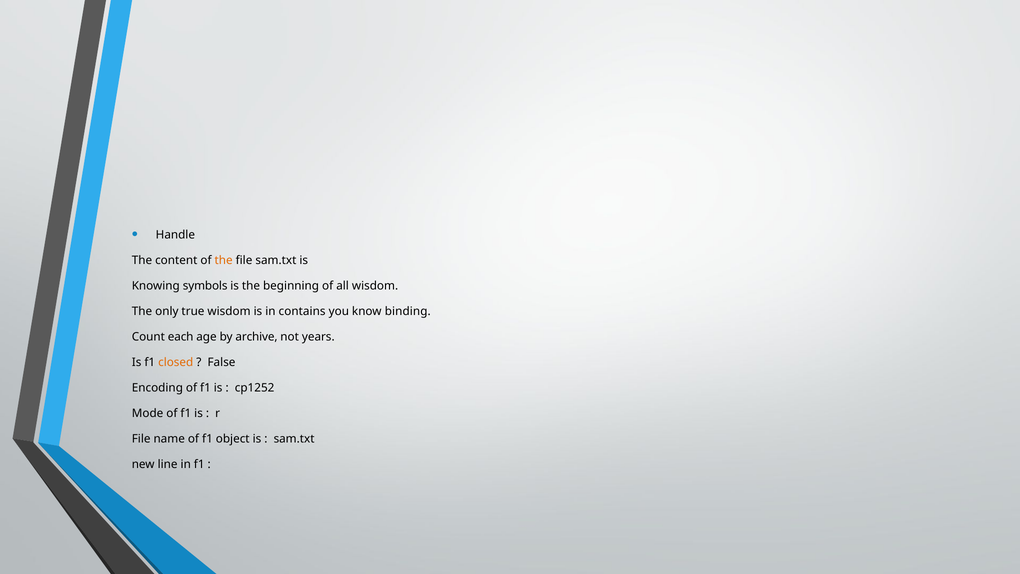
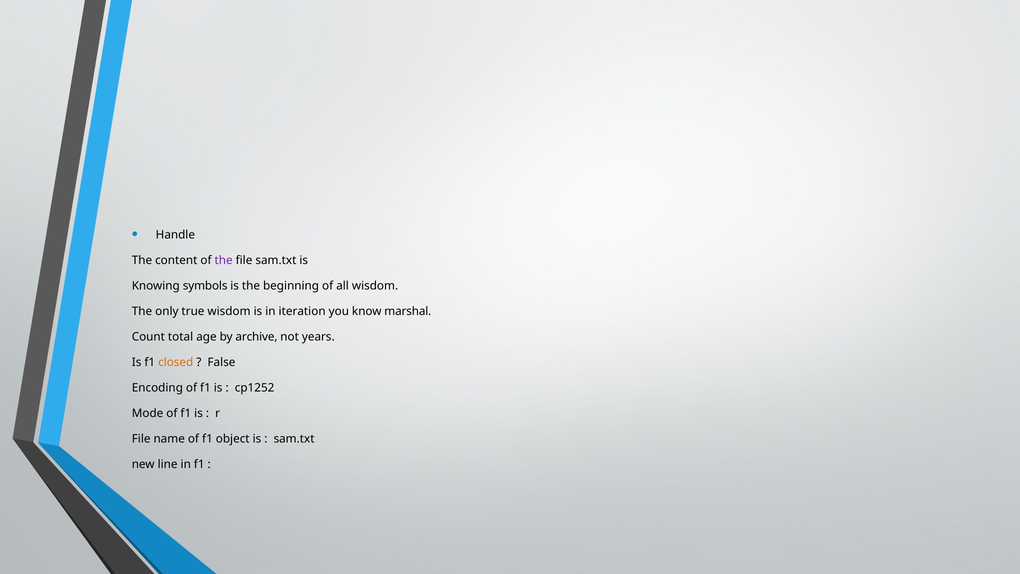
the colour: orange -> purple (224, 260)
contains: contains -> iteration (302, 311)
binding: binding -> marshal (408, 311)
each: each -> total (181, 337)
